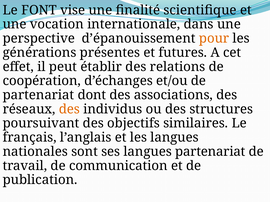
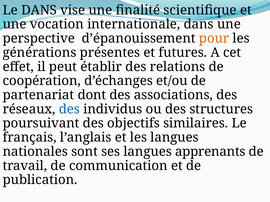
Le FONT: FONT -> DANS (39, 10)
des colour: orange -> blue (69, 109)
langues partenariat: partenariat -> apprenants (210, 152)
